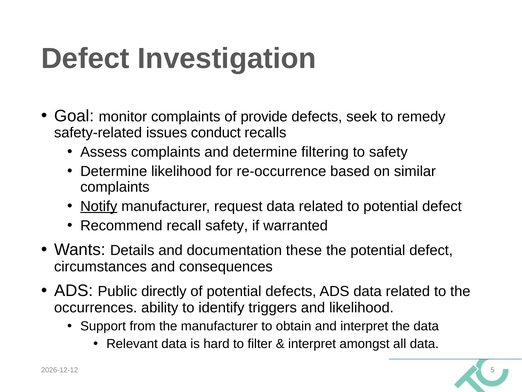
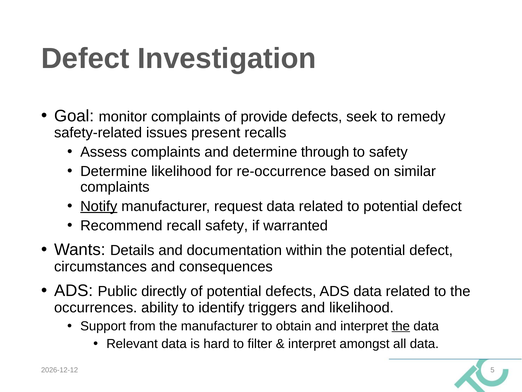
conduct: conduct -> present (216, 133)
filtering: filtering -> through (325, 152)
these: these -> within (304, 250)
the underline: none -> present (401, 326)
